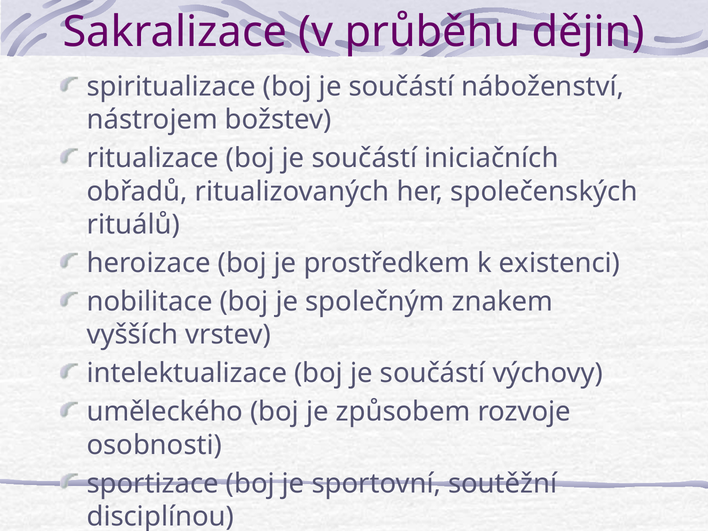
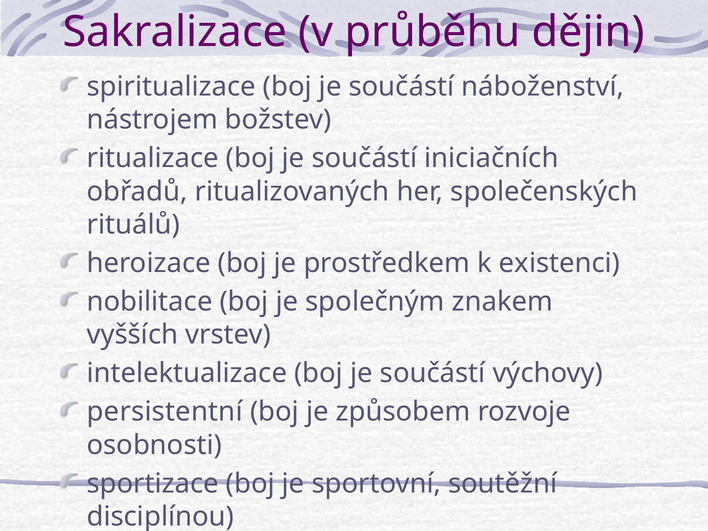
uměleckého: uměleckého -> persistentní (165, 412)
